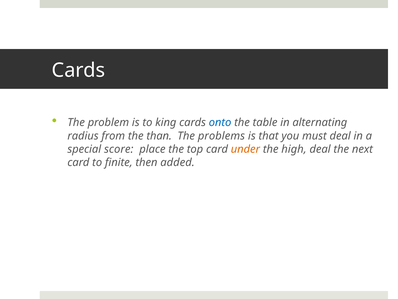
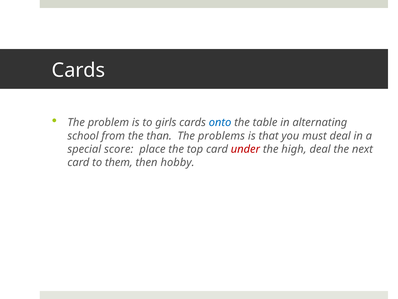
king: king -> girls (166, 122)
radius: radius -> school (83, 136)
under colour: orange -> red (245, 149)
finite: finite -> them (119, 162)
added: added -> hobby (177, 162)
